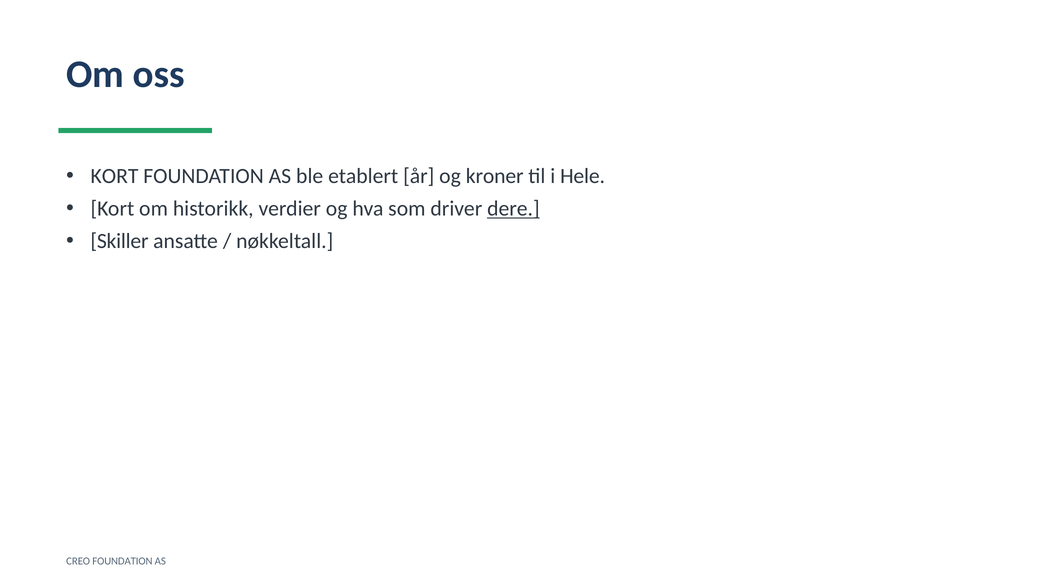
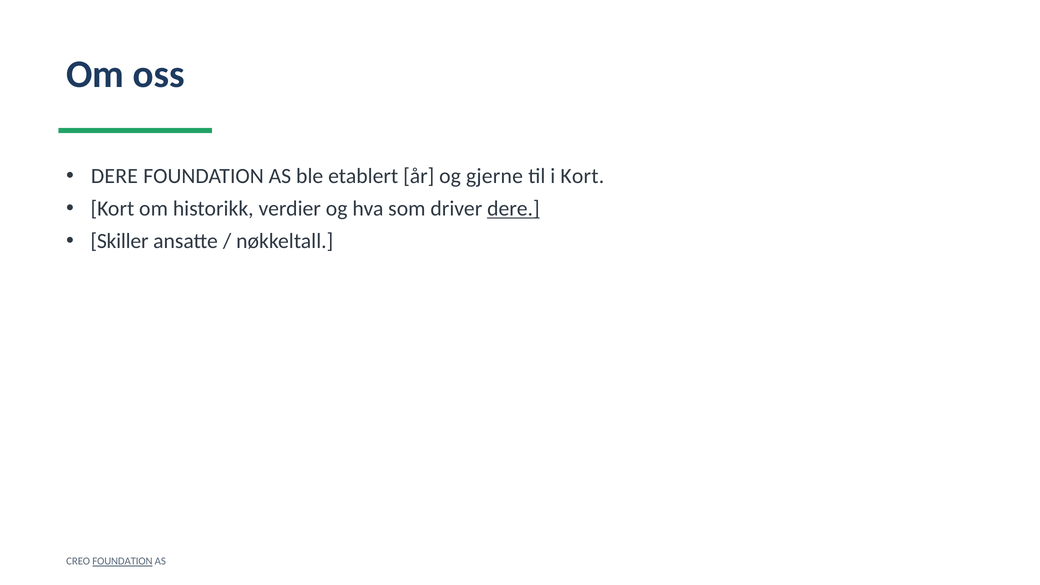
KORT: KORT -> DERE (114, 176)
kroner: kroner -> gjerne (495, 176)
i Hele: Hele -> Kort (582, 176)
FOUNDATION underline: none -> present (122, 561)
